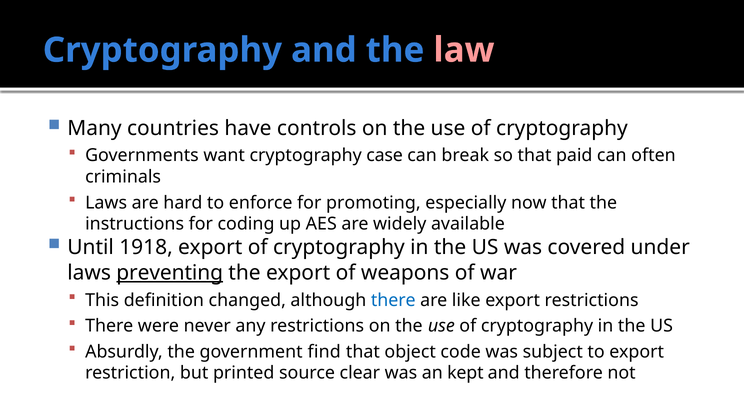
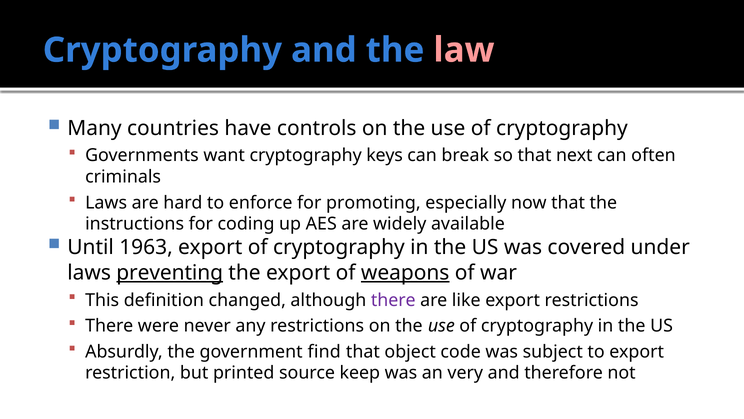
case: case -> keys (385, 155)
paid: paid -> next (574, 155)
1918: 1918 -> 1963 (146, 247)
weapons underline: none -> present (405, 272)
there colour: blue -> purple (393, 300)
clear: clear -> keep (360, 373)
kept: kept -> very (465, 373)
